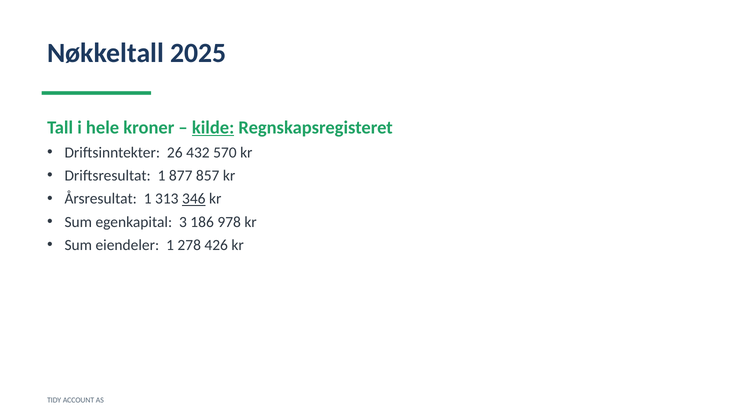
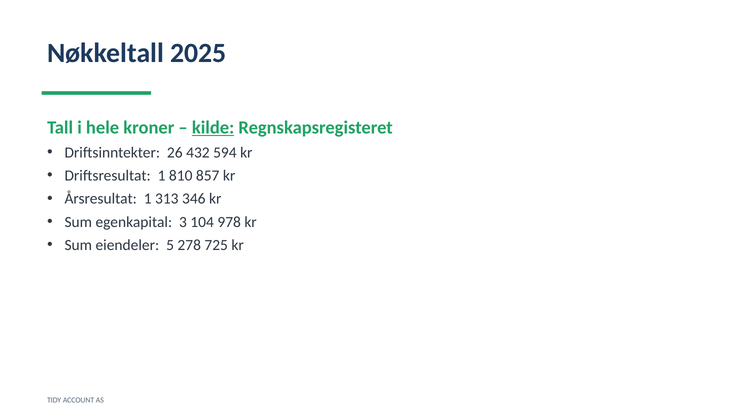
570: 570 -> 594 (225, 152)
877: 877 -> 810 (181, 176)
346 underline: present -> none (194, 199)
186: 186 -> 104 (202, 222)
eiendeler 1: 1 -> 5 (170, 245)
426: 426 -> 725 (216, 245)
